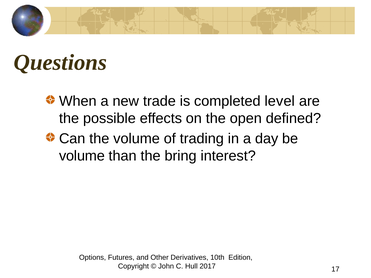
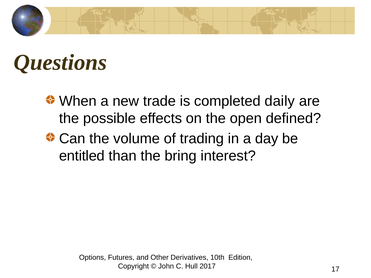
level: level -> daily (280, 101)
volume: volume -> entitled (82, 156)
